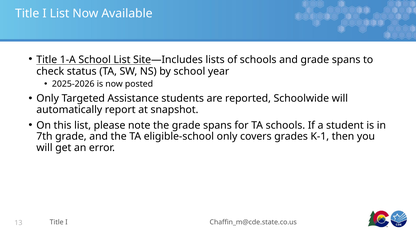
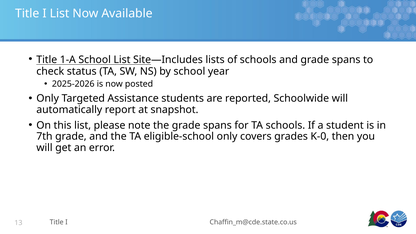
K-1: K-1 -> K-0 (320, 136)
